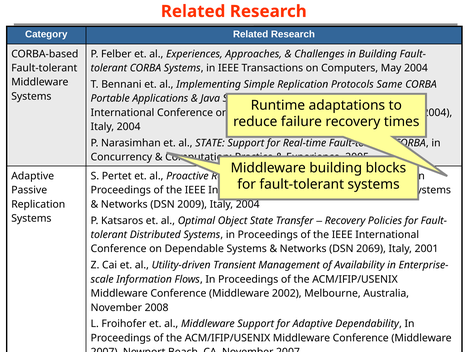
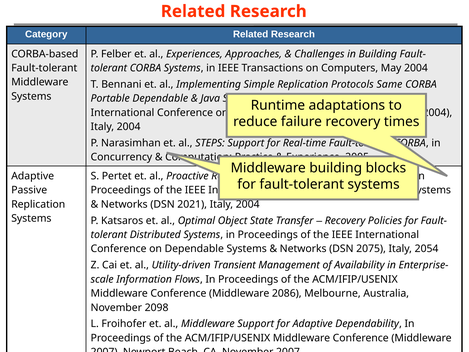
Portable Applications: Applications -> Dependable (160, 98)
al STATE: STATE -> STEPS (210, 143)
2009: 2009 -> 2021 (192, 204)
2069: 2069 -> 2075 (371, 249)
2001: 2001 -> 2054 (427, 249)
2002: 2002 -> 2086 (287, 293)
2008: 2008 -> 2098 (157, 307)
